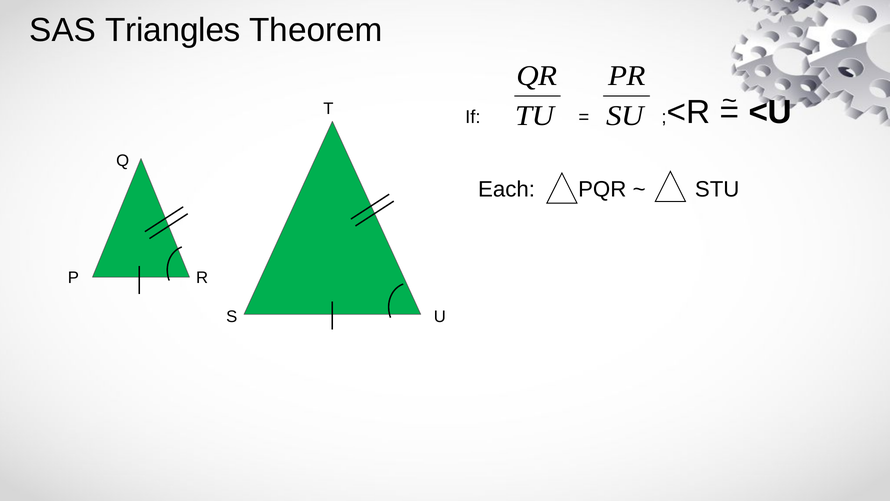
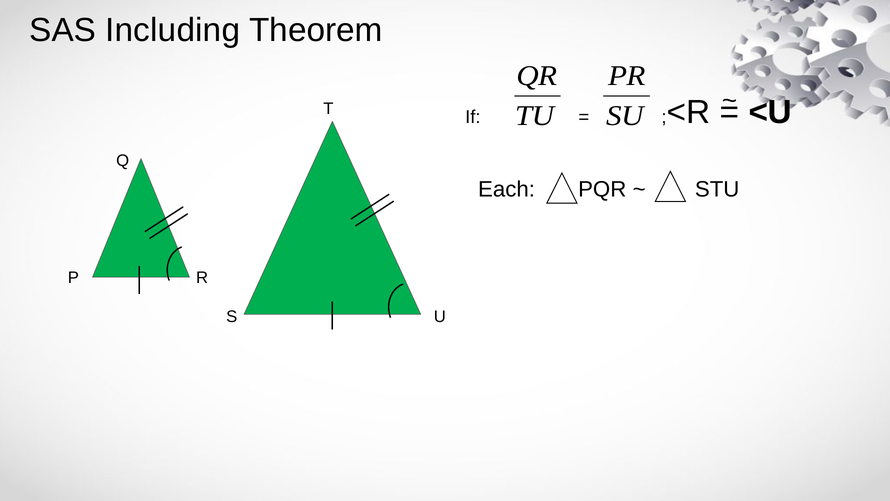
Triangles: Triangles -> Including (173, 30)
